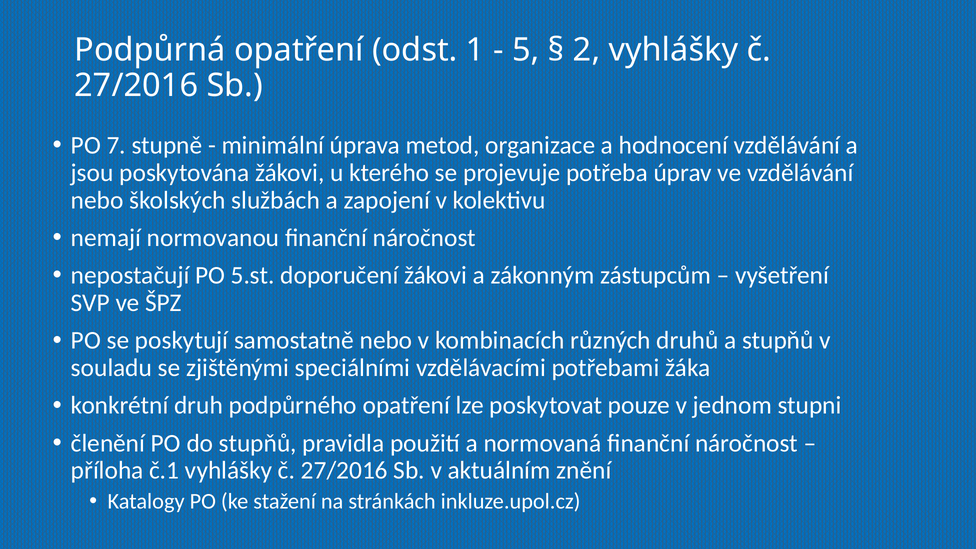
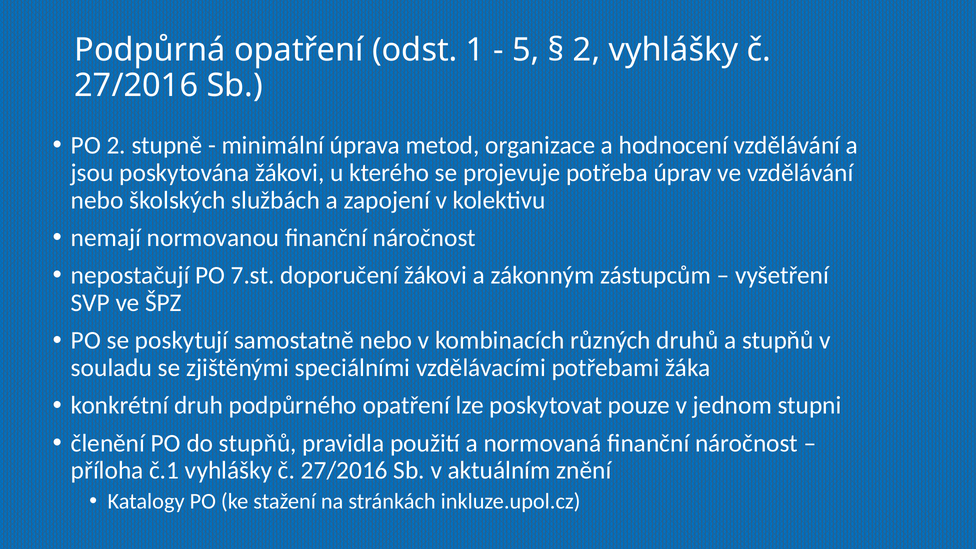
PO 7: 7 -> 2 (116, 145)
5.st: 5.st -> 7.st (253, 275)
